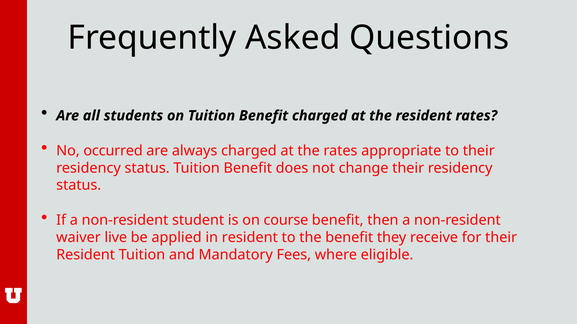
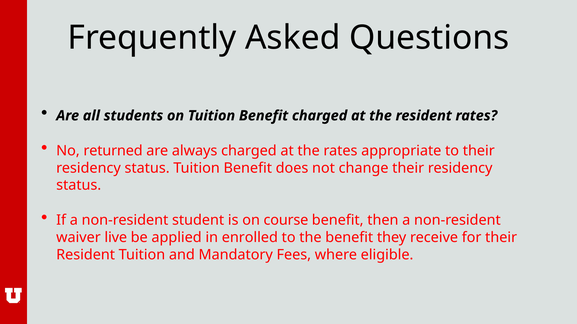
occurred: occurred -> returned (113, 151)
in resident: resident -> enrolled (250, 238)
